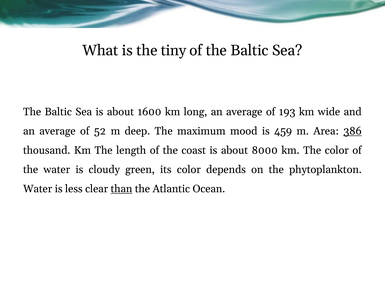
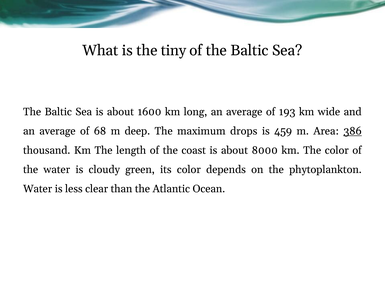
52: 52 -> 68 (100, 131)
mood: mood -> drops (244, 131)
than underline: present -> none (121, 189)
